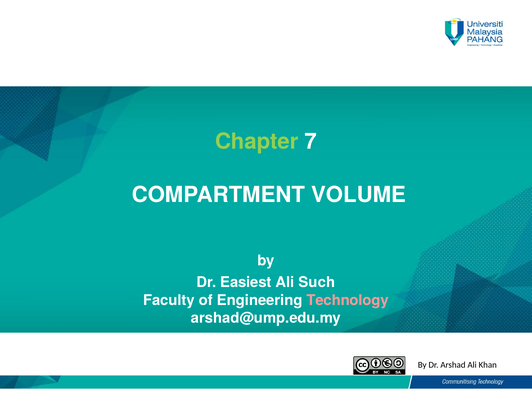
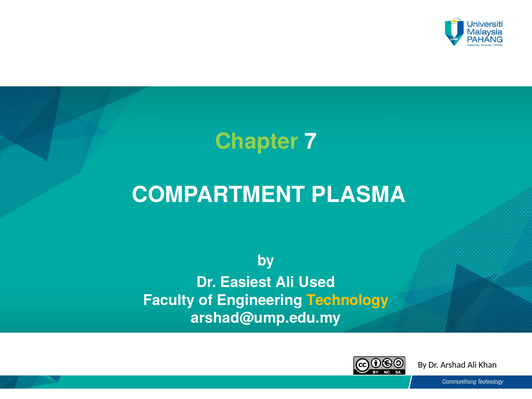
VOLUME: VOLUME -> PLASMA (358, 195)
Such: Such -> Used (317, 282)
Technology colour: pink -> yellow (348, 300)
